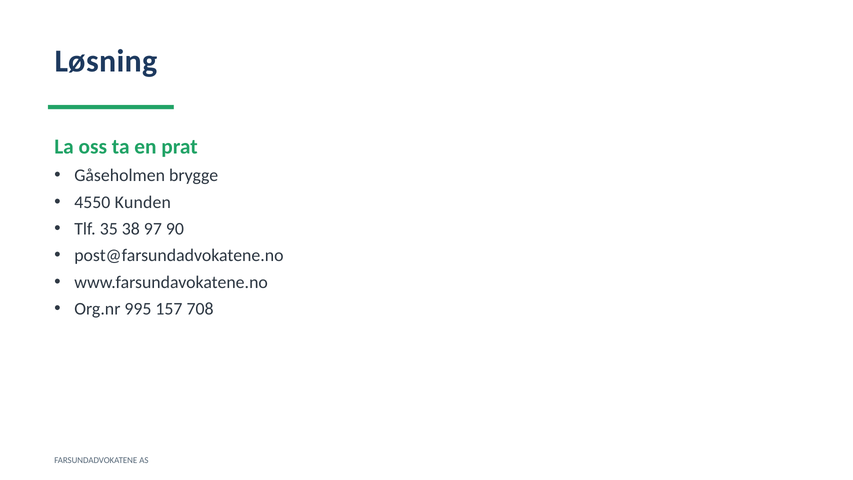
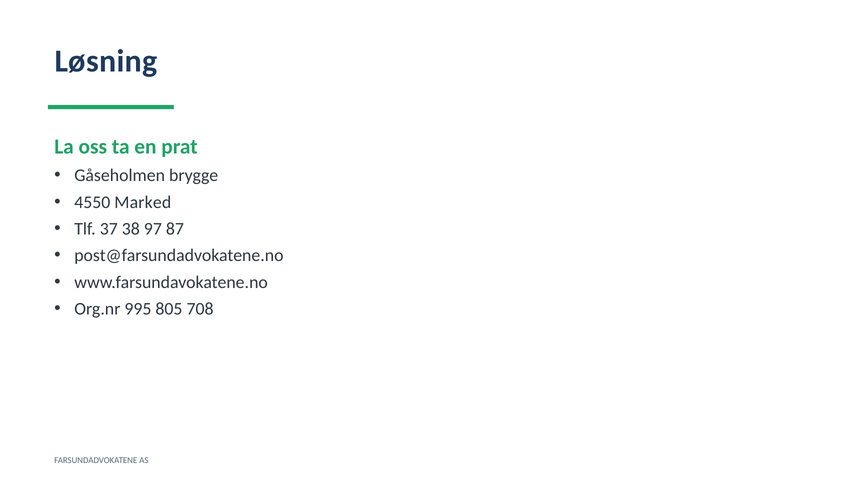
Kunden: Kunden -> Marked (143, 202)
35: 35 -> 37 (109, 229)
90: 90 -> 87 (175, 229)
157: 157 -> 805 (169, 309)
